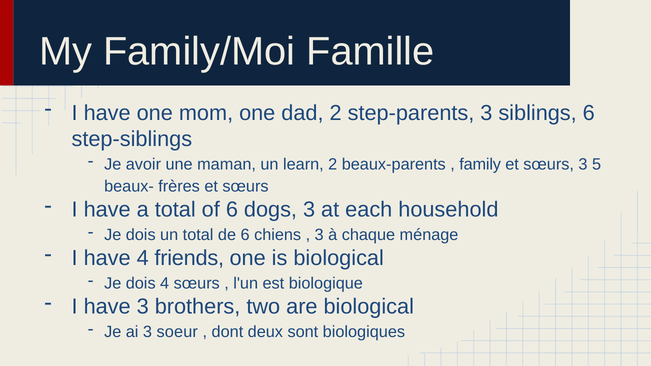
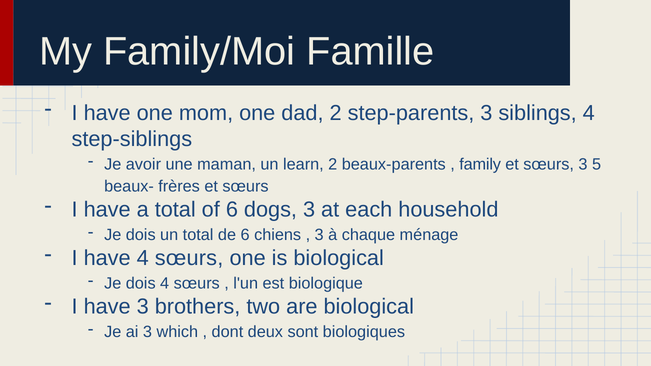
siblings 6: 6 -> 4 (589, 113)
have 4 friends: friends -> sœurs (189, 258)
soeur: soeur -> which (177, 332)
